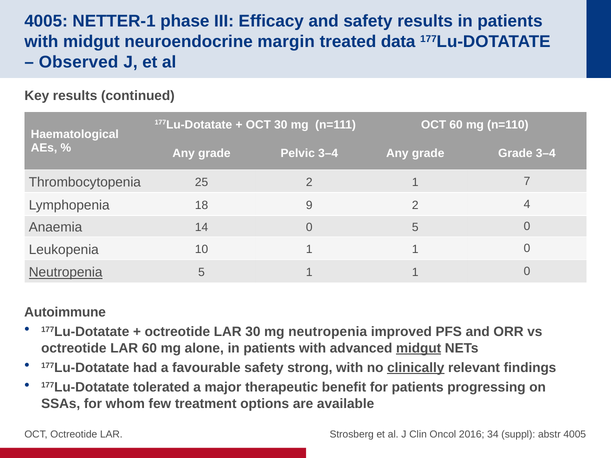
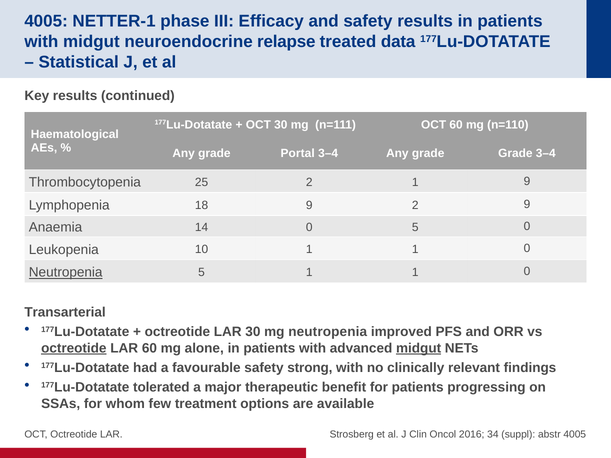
margin: margin -> relapse (286, 42)
Observed: Observed -> Statistical (79, 62)
Pelvic: Pelvic -> Portal (298, 154)
1 7: 7 -> 9 (527, 181)
2 4: 4 -> 9 (527, 204)
Autoimmune: Autoimmune -> Transarterial (65, 312)
octreotide underline: none -> present (74, 348)
clinically underline: present -> none (416, 368)
